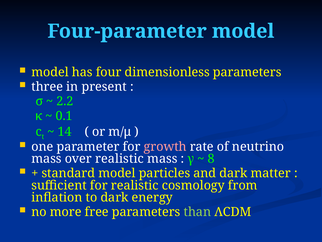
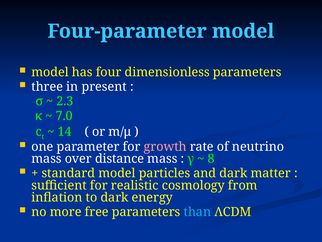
2.2: 2.2 -> 2.3 (65, 101)
0.1: 0.1 -> 7.0 (64, 116)
over realistic: realistic -> distance (120, 158)
than colour: light green -> light blue (197, 212)
